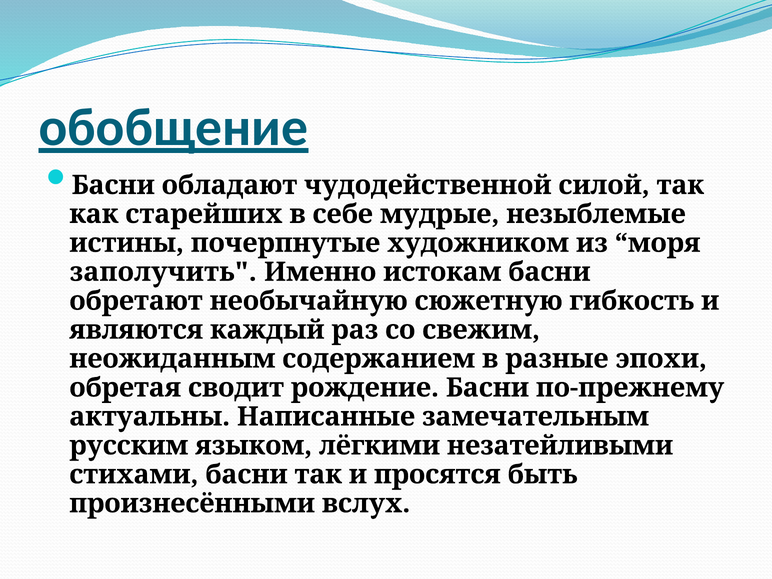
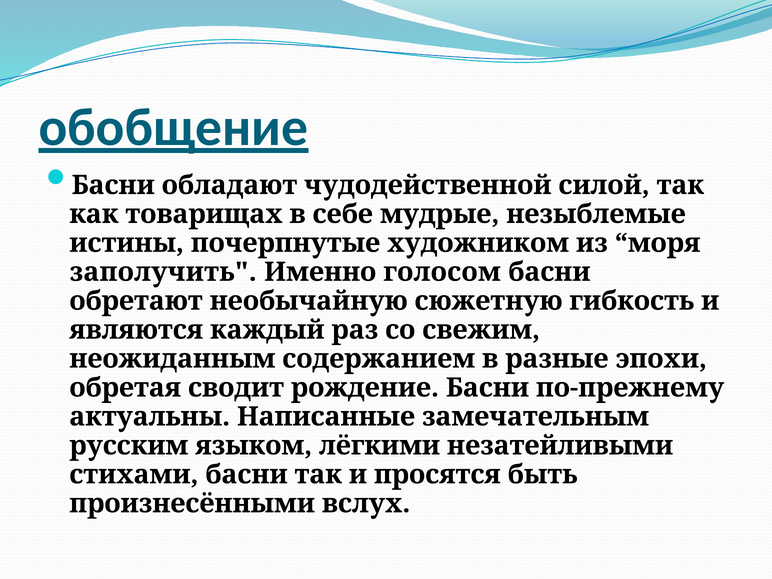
старейших: старейших -> товарищах (204, 214)
истокам: истокам -> голосом (442, 272)
